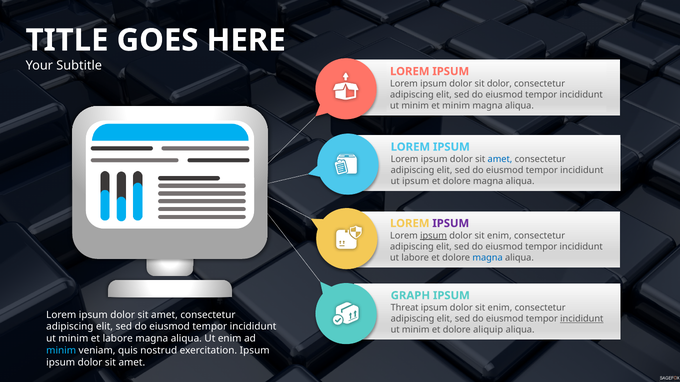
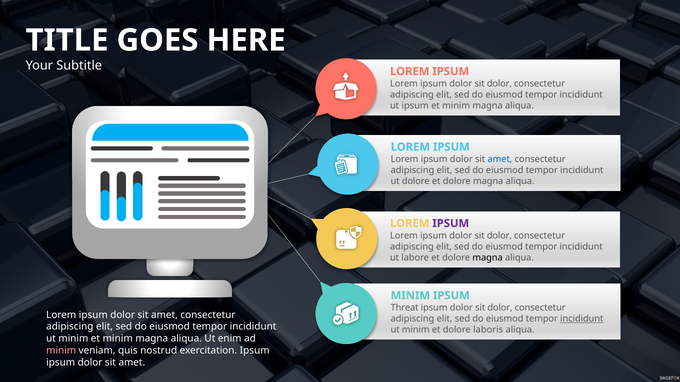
minim: minim -> ipsum (415, 106)
ut ipsum: ipsum -> dolore (416, 181)
ipsum underline: present -> none (434, 236)
enim: enim -> dolor (499, 236)
magna colour: blue -> black (488, 258)
GRAPH: GRAPH -> MINIM (410, 296)
enim: enim -> dolor (500, 308)
aliquip: aliquip -> laboris (488, 330)
labore: labore -> minim (118, 339)
minim colour: light blue -> pink (61, 351)
